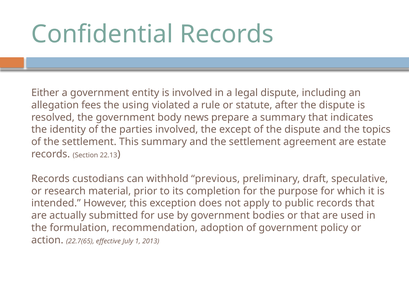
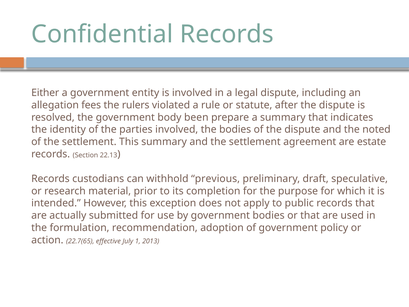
using: using -> rulers (136, 105)
news: news -> been (196, 117)
the except: except -> bodies (235, 130)
topics: topics -> noted (376, 130)
